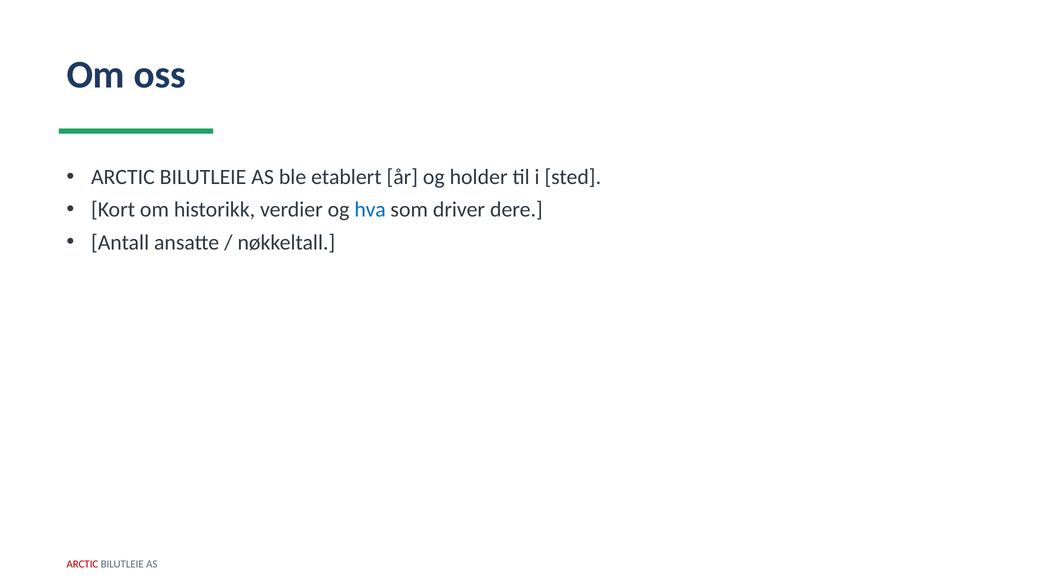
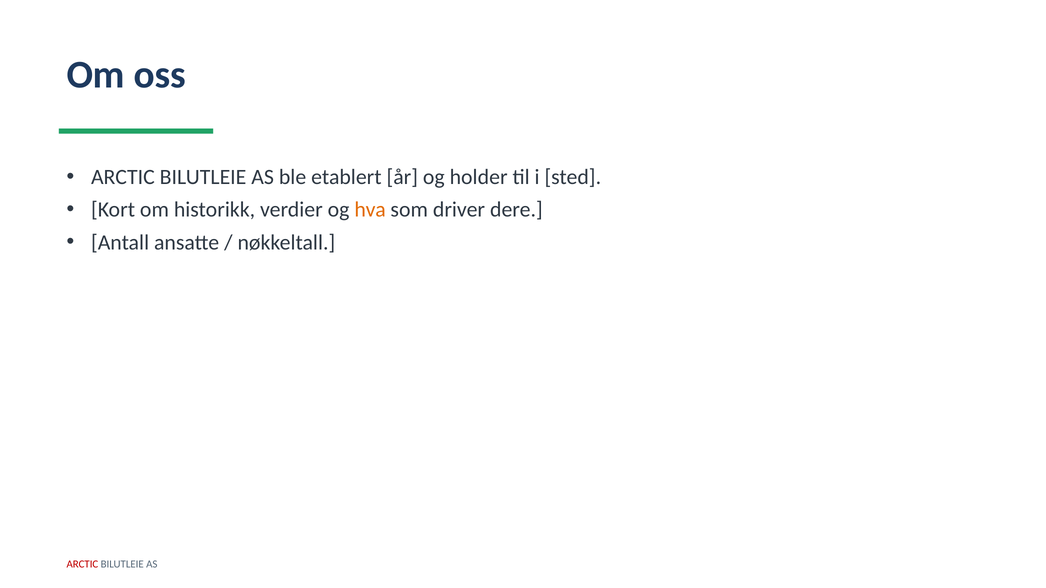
hva colour: blue -> orange (370, 210)
